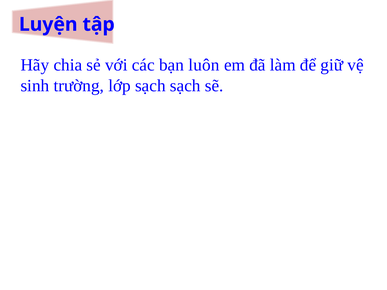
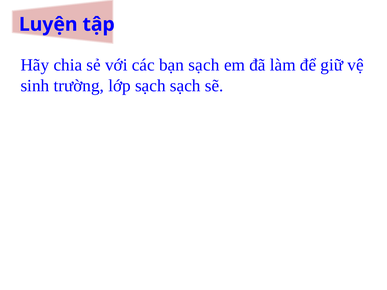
bạn luôn: luôn -> sạch (204, 65)
